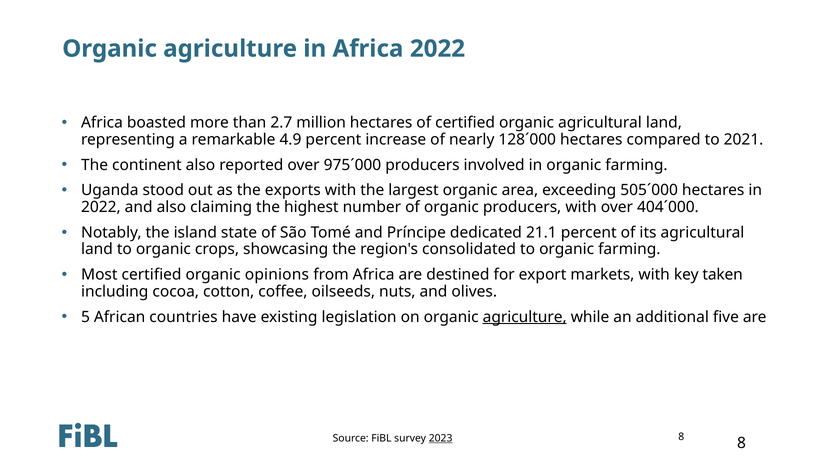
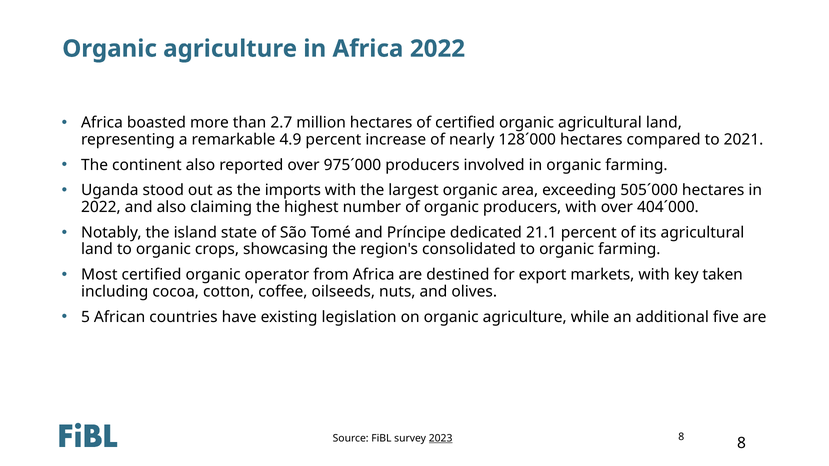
exports: exports -> imports (293, 190)
opinions: opinions -> operator (277, 275)
agriculture underline: present -> none (525, 317)
